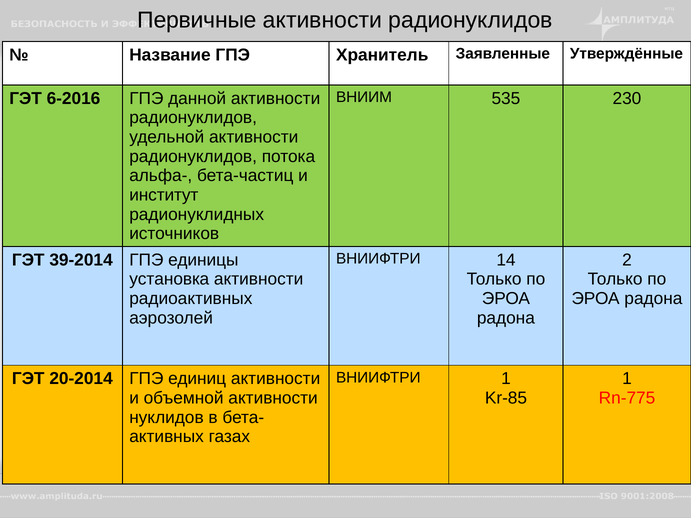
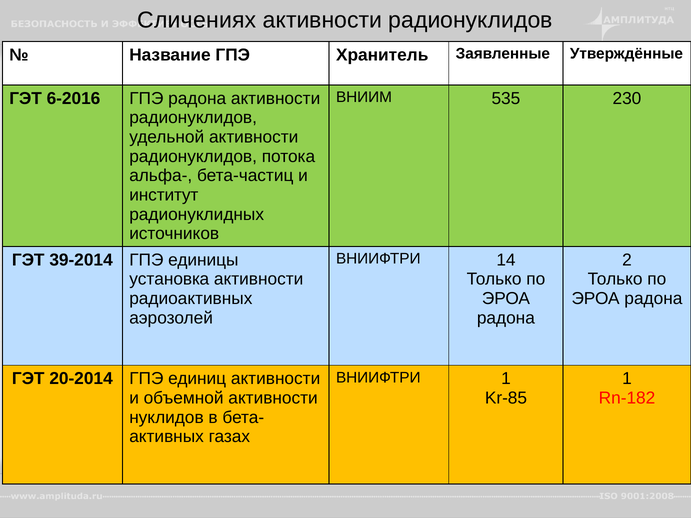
Первичные: Первичные -> Сличениях (197, 20)
ГПЭ данной: данной -> радона (197, 98)
Rn-775: Rn-775 -> Rn-182 (627, 398)
